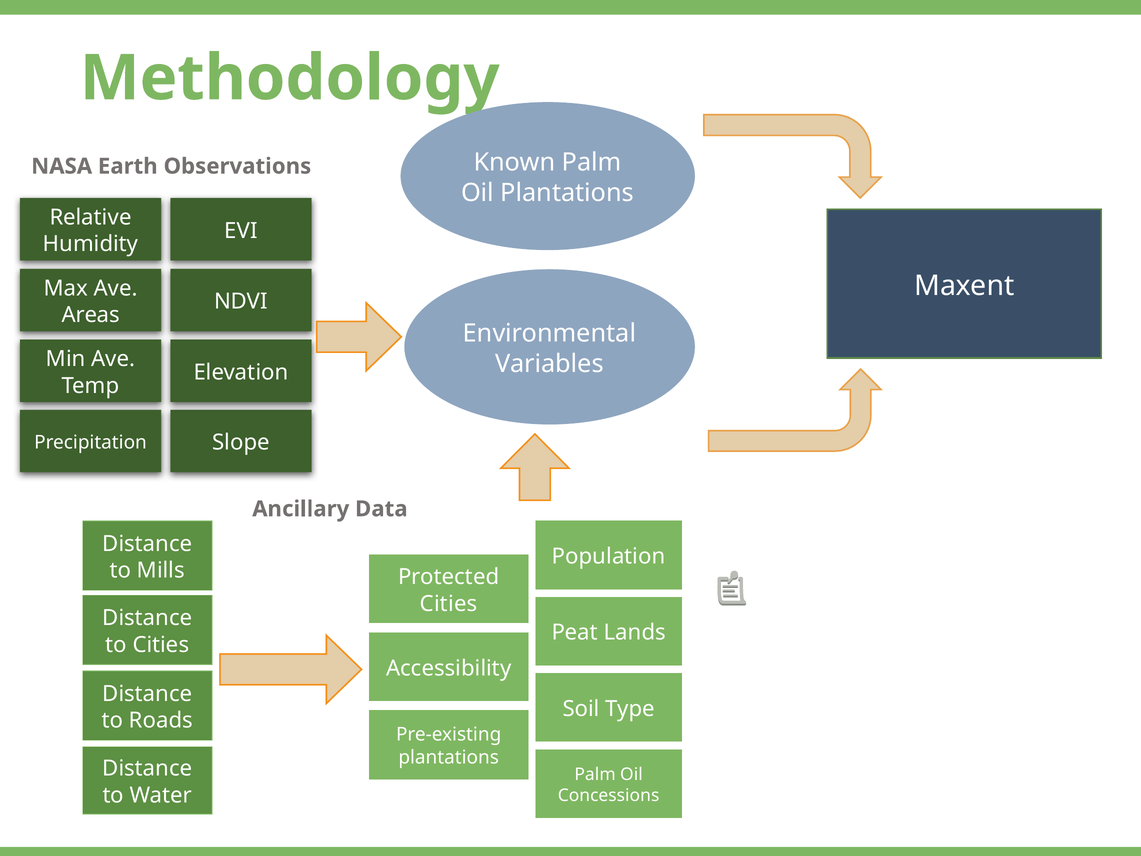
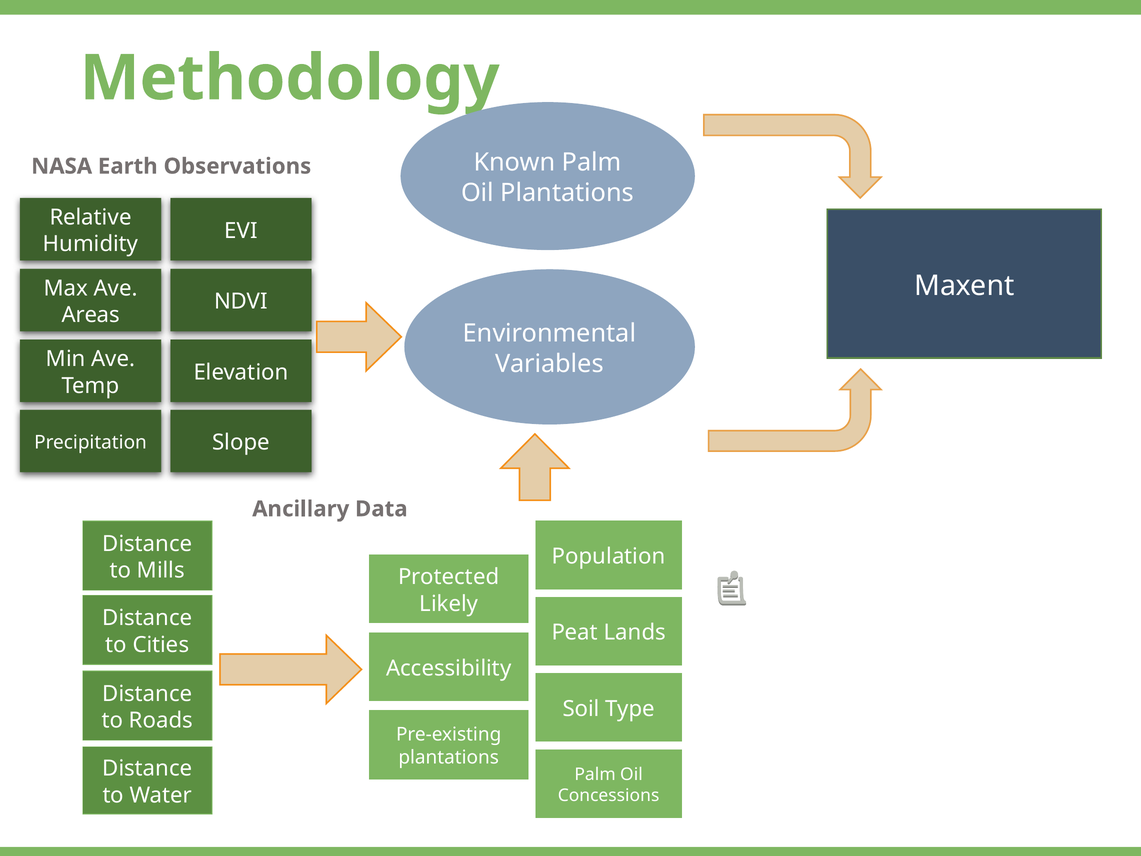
Cities: Cities -> Likely (449, 604)
